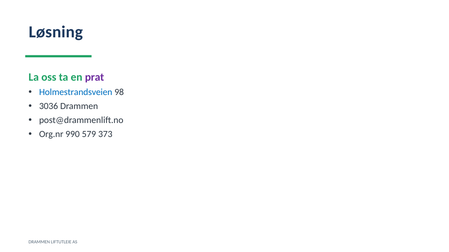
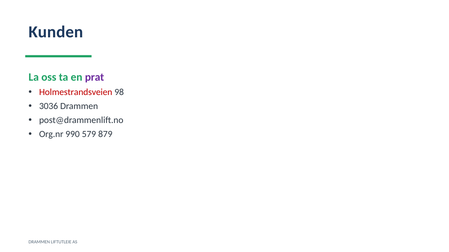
Løsning: Løsning -> Kunden (56, 32)
Holmestrandsveien colour: blue -> red (76, 92)
373: 373 -> 879 (105, 134)
